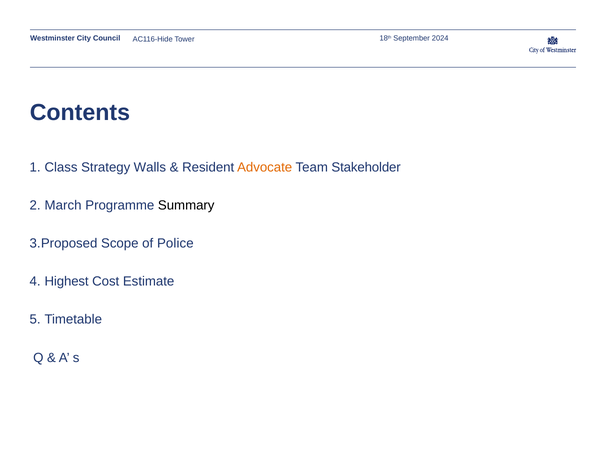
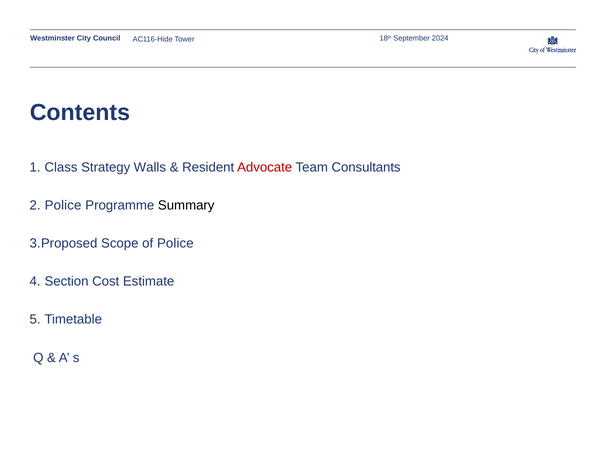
Advocate colour: orange -> red (265, 167)
Stakeholder: Stakeholder -> Consultants (366, 167)
March: March -> Police (63, 205)
Highest: Highest -> Section (67, 281)
